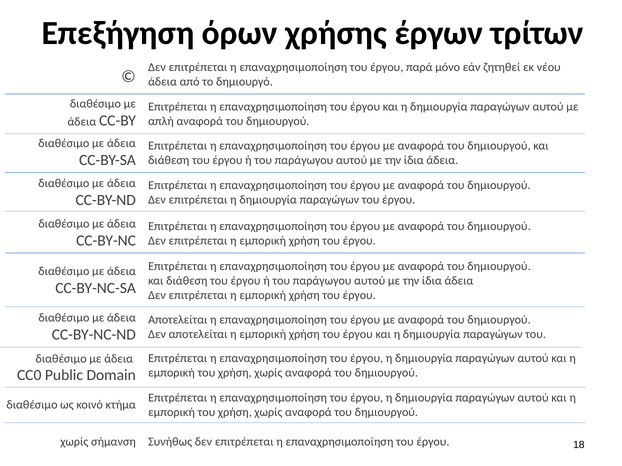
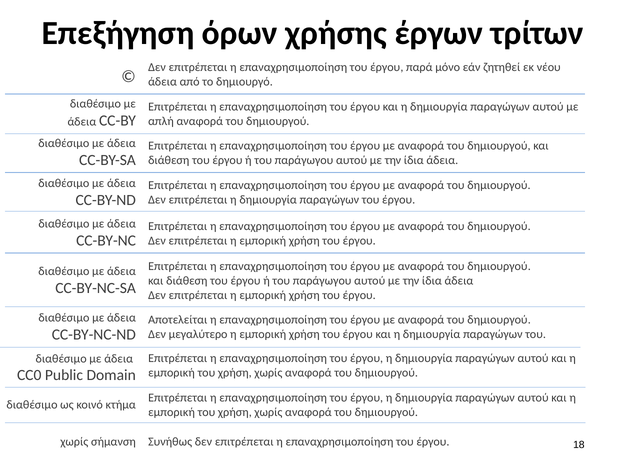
Δεν αποτελείται: αποτελείται -> μεγαλύτερο (198, 335)
